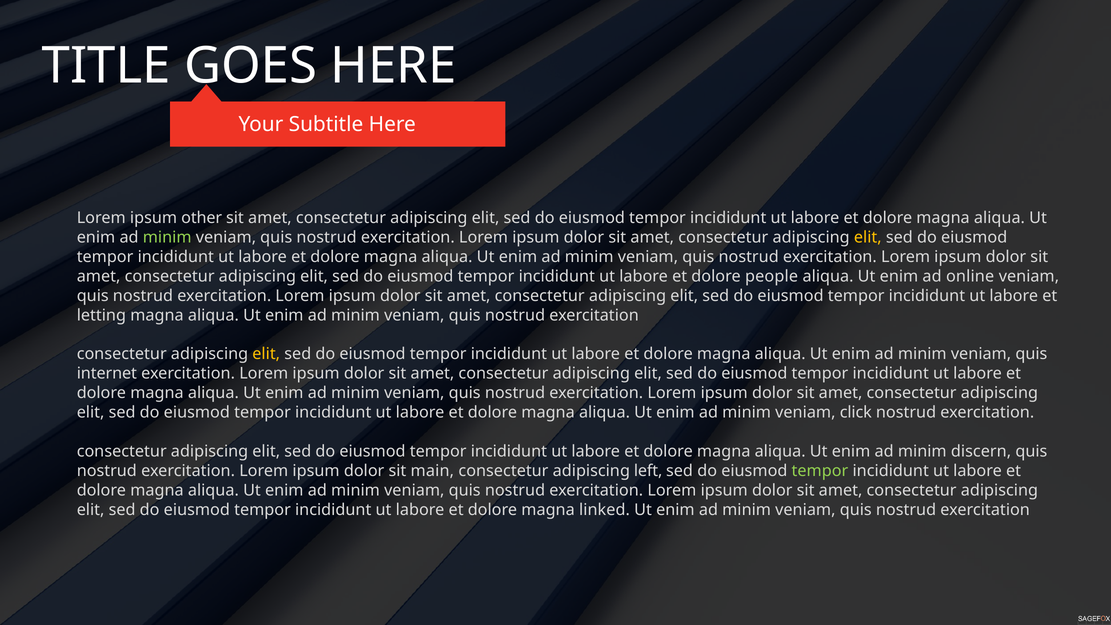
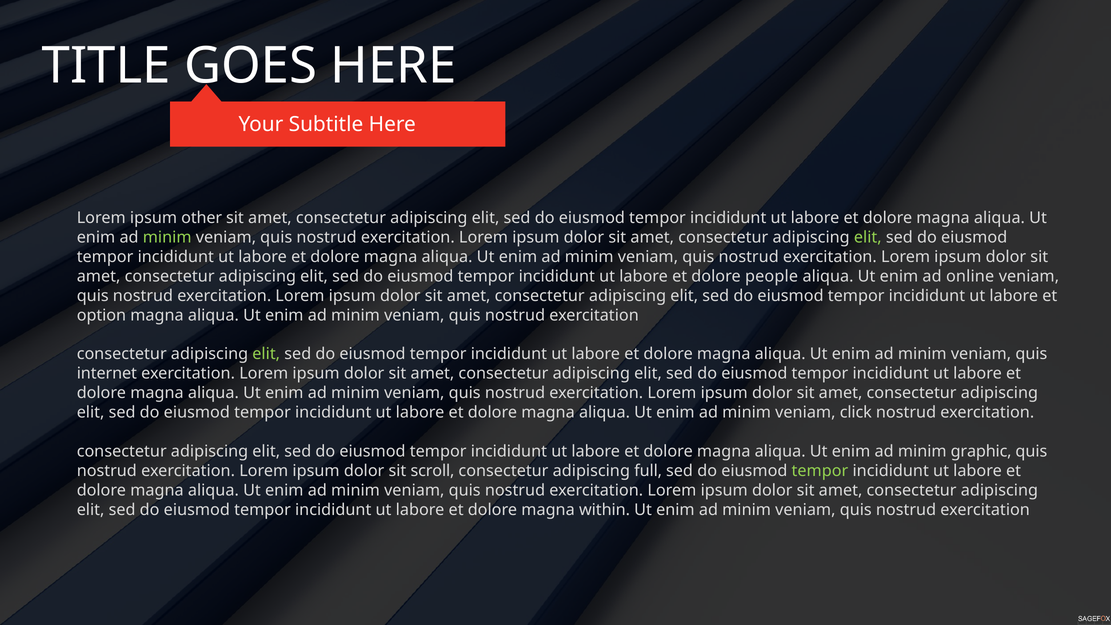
elit colour: yellow -> light green (868, 237)
letting: letting -> option (101, 315)
elit colour: yellow -> light green (266, 354)
discern: discern -> graphic (981, 451)
main: main -> scroll (432, 471)
left: left -> full (648, 471)
linked: linked -> within (605, 510)
